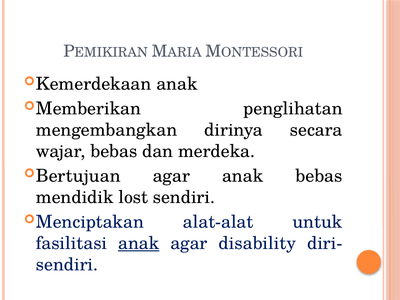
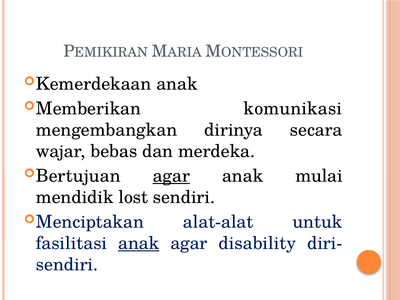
penglihatan: penglihatan -> komunikasi (293, 109)
agar underline: none -> present (171, 176)
anak bebas: bebas -> mulai (319, 176)
